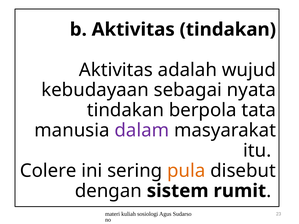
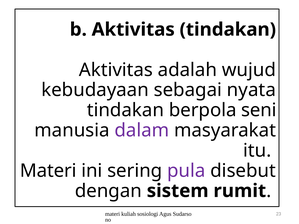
tata: tata -> seni (259, 110)
Colere: Colere -> Materi (48, 171)
pula colour: orange -> purple (186, 171)
